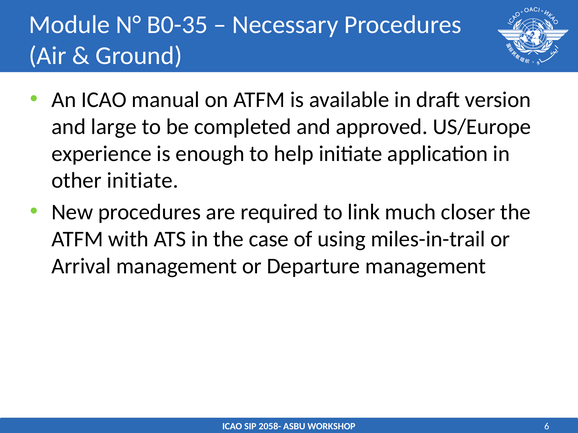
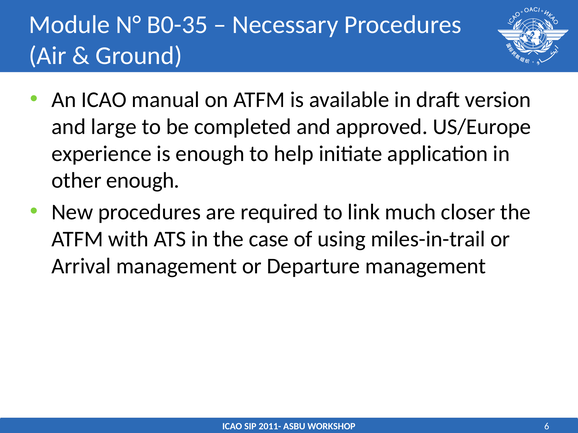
other initiate: initiate -> enough (143, 181)
2058-: 2058- -> 2011- (270, 427)
